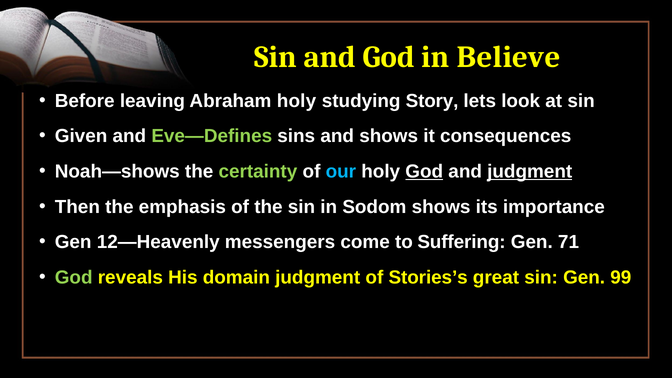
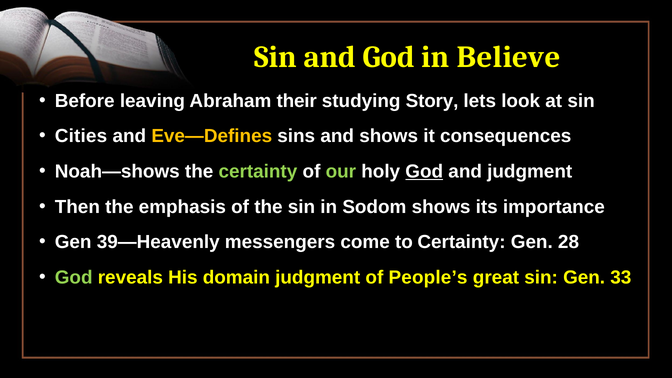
Abraham holy: holy -> their (297, 101)
Given: Given -> Cities (81, 136)
Eve—Defines colour: light green -> yellow (212, 136)
our colour: light blue -> light green (341, 171)
judgment underline: present -> none (530, 171)
12—Heavenly: 12—Heavenly -> 39—Heavenly (158, 242)
to Suffering: Suffering -> Certainty (461, 242)
71: 71 -> 28 (569, 242)
Stories’s: Stories’s -> People’s (428, 277)
99: 99 -> 33 (621, 277)
